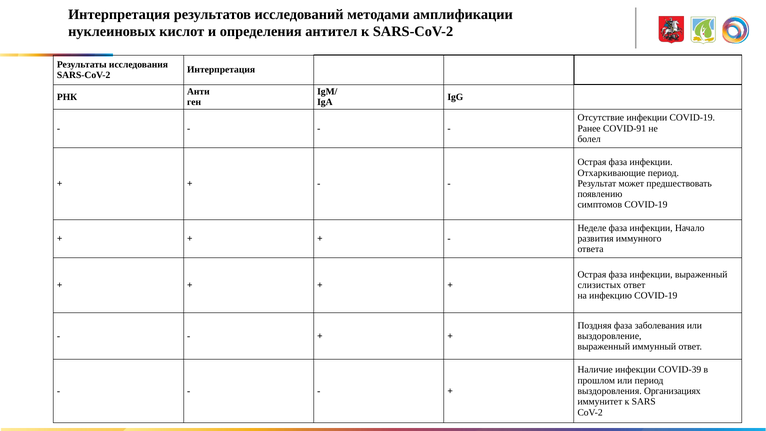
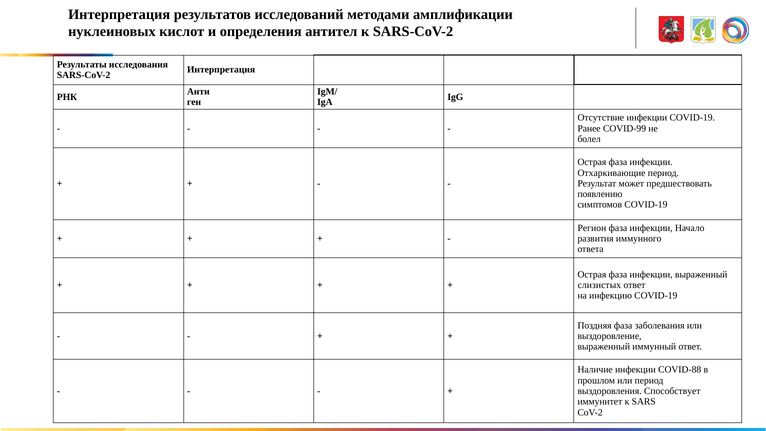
COVID-91: COVID-91 -> COVID-99 (625, 128)
Неделе: Неделе -> Регион (592, 228)
COVID-39: COVID-39 -> COVID-88 (680, 370)
Организациях: Организациях -> Способствует (672, 391)
